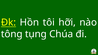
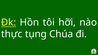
tông: tông -> thực (12, 34)
